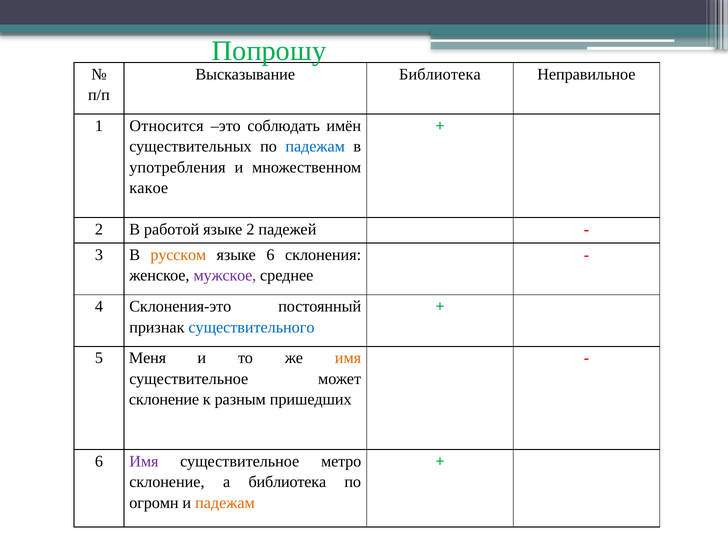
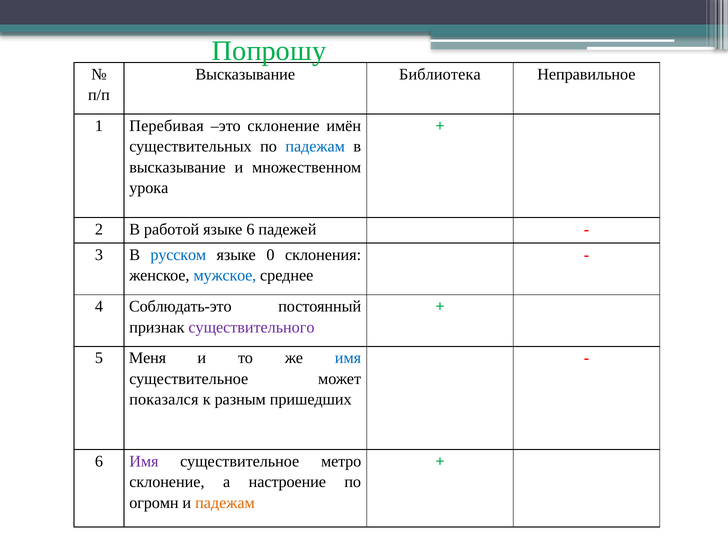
Относится: Относится -> Перебивая (167, 126)
это соблюдать: соблюдать -> склонение (284, 126)
употребления: употребления -> высказывание (177, 167)
какое: какое -> урока (149, 188)
языке 2: 2 -> 6 (250, 229)
русском colour: orange -> blue (178, 255)
языке 6: 6 -> 0 (270, 255)
мужское colour: purple -> blue (225, 276)
Склонения-это: Склонения-это -> Соблюдать-это (180, 307)
существительного colour: blue -> purple (251, 327)
имя colour: orange -> blue (348, 358)
склонение: склонение -> показался (164, 399)
а библиотека: библиотека -> настроение (287, 482)
